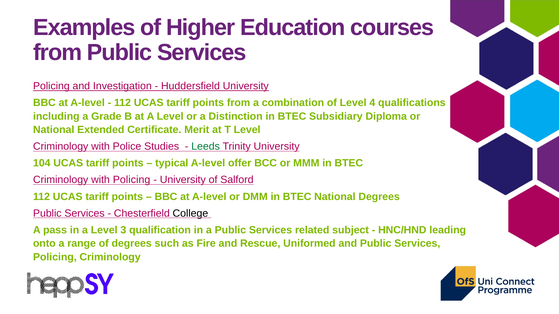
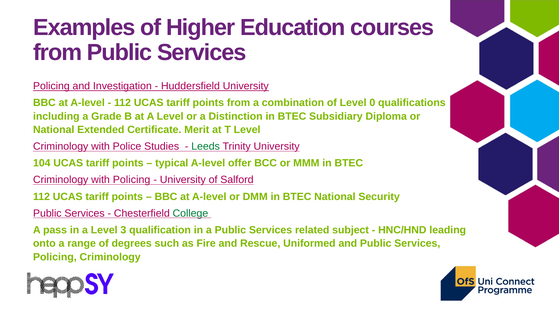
4: 4 -> 0 (372, 103)
National Degrees: Degrees -> Security (379, 197)
College colour: black -> green (190, 214)
